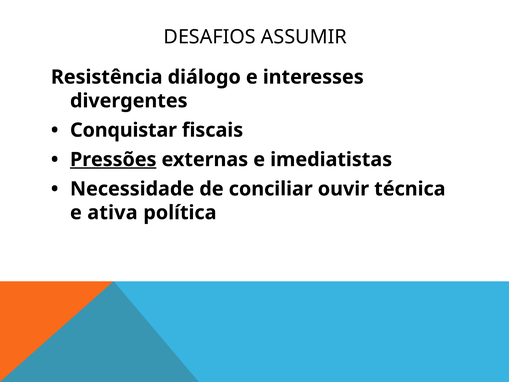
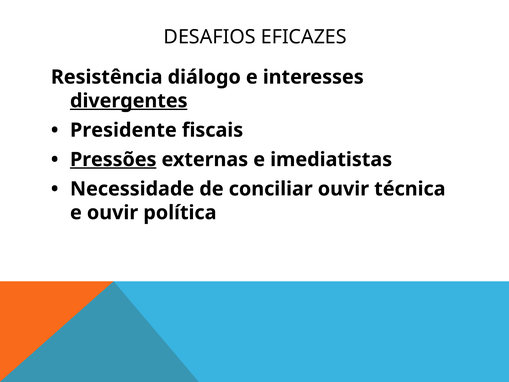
ASSUMIR: ASSUMIR -> EFICAZES (304, 37)
divergentes underline: none -> present (129, 101)
Conquistar: Conquistar -> Presidente (123, 130)
e ativa: ativa -> ouvir (113, 213)
